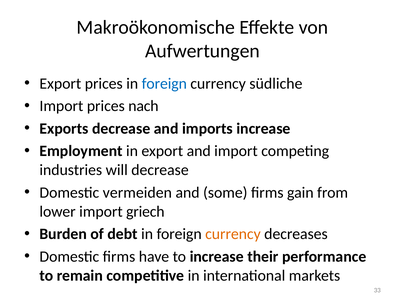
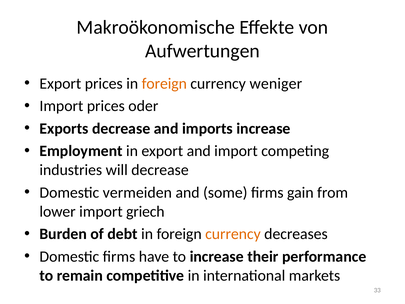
foreign colour: blue -> orange (164, 83)
südliche: südliche -> weniger (276, 83)
nach: nach -> oder (143, 106)
